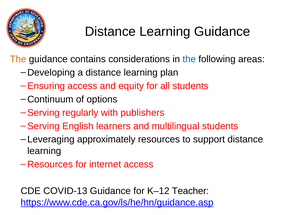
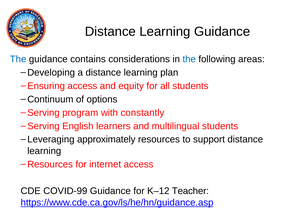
The colour: orange -> blue (18, 59)
regularly: regularly -> program (80, 112)
publishers: publishers -> constantly (142, 112)
COVID-13: COVID-13 -> COVID-99 (65, 191)
